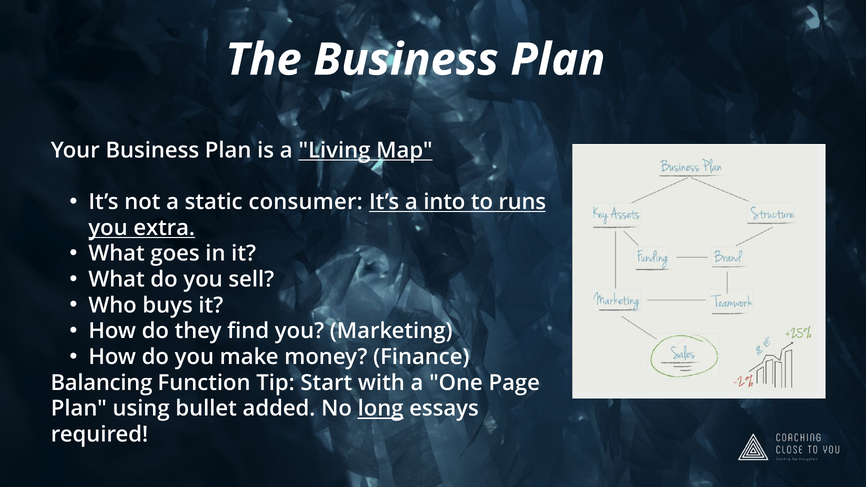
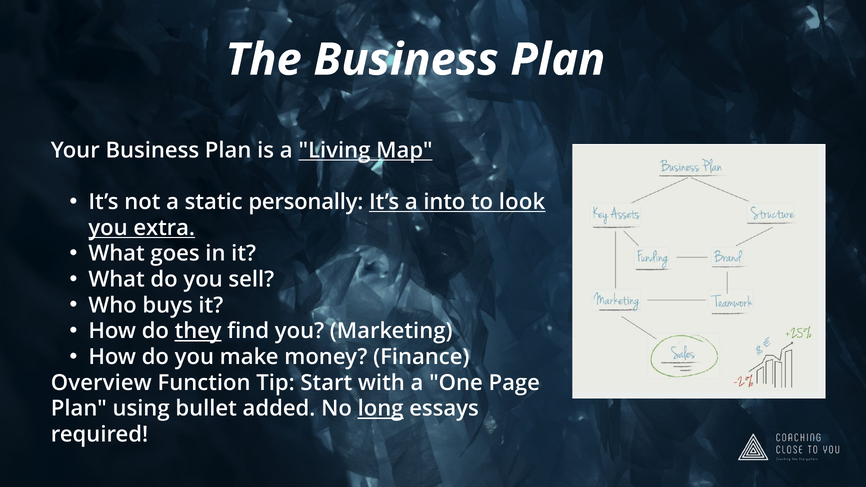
consumer: consumer -> personally (306, 202)
runs: runs -> look (522, 202)
they underline: none -> present (198, 331)
Balancing: Balancing -> Overview (101, 383)
